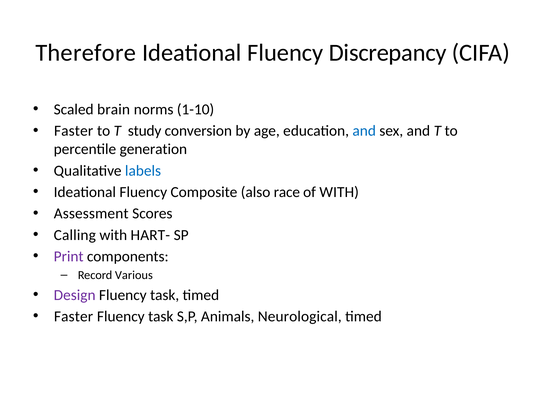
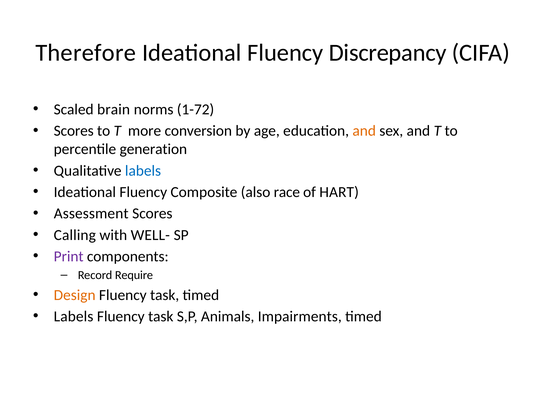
1-10: 1-10 -> 1-72 (196, 109)
Faster: Faster -> Scores (74, 131)
study: study -> more (145, 131)
and colour: blue -> orange (364, 131)
of WITH: WITH -> HART (339, 192)
HART-: HART- -> WELL- (150, 235)
Various: Various -> Require (134, 275)
Design colour: purple -> orange (75, 295)
Faster: Faster -> Labels (74, 317)
Neurological: Neurological -> Impairments (300, 317)
